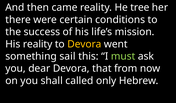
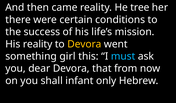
sail: sail -> girl (68, 56)
must colour: light green -> light blue (123, 56)
called: called -> infant (79, 81)
